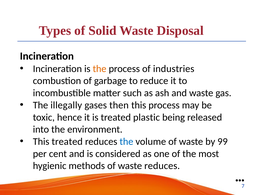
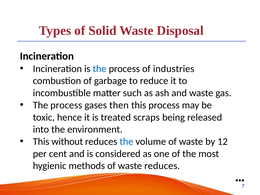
the colour: orange -> blue (100, 69)
illegally: illegally -> process (66, 105)
plastic: plastic -> scraps (147, 117)
This treated: treated -> without (67, 142)
99: 99 -> 12 (223, 142)
